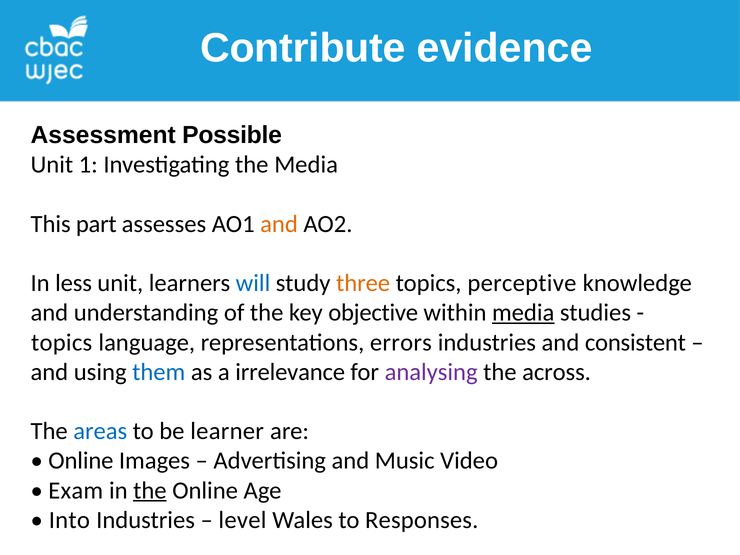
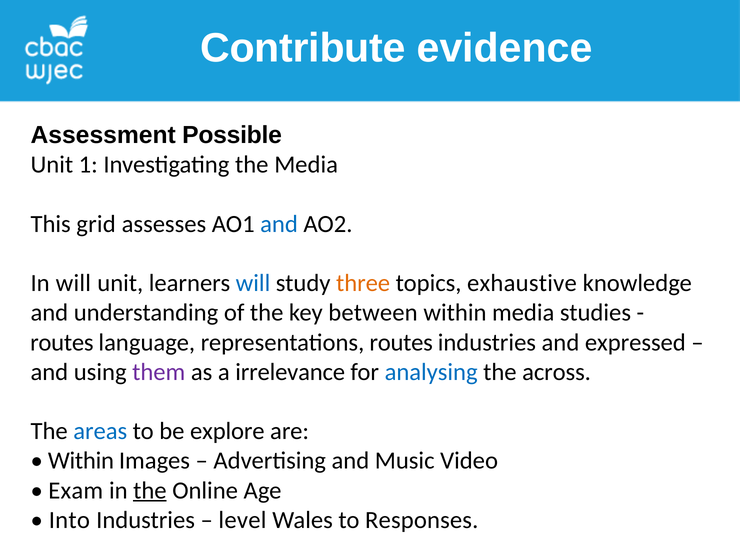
part: part -> grid (96, 224)
and colour: orange -> blue (279, 224)
In less: less -> will (73, 283)
perceptive: perceptive -> exhaustive (522, 283)
objective: objective -> between (373, 313)
media underline: present -> none (523, 313)
topics: topics -> routes (62, 342)
representations errors: errors -> routes (401, 342)
consistent: consistent -> expressed (635, 342)
them colour: blue -> purple (159, 372)
analysing colour: purple -> blue (431, 372)
learner: learner -> explore (227, 431)
Online: Online -> Within (81, 461)
